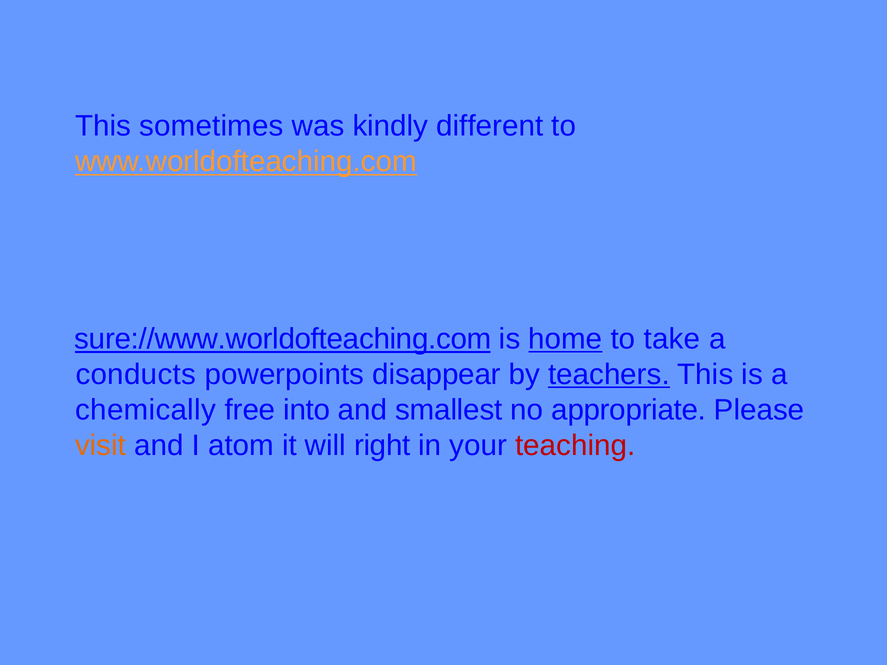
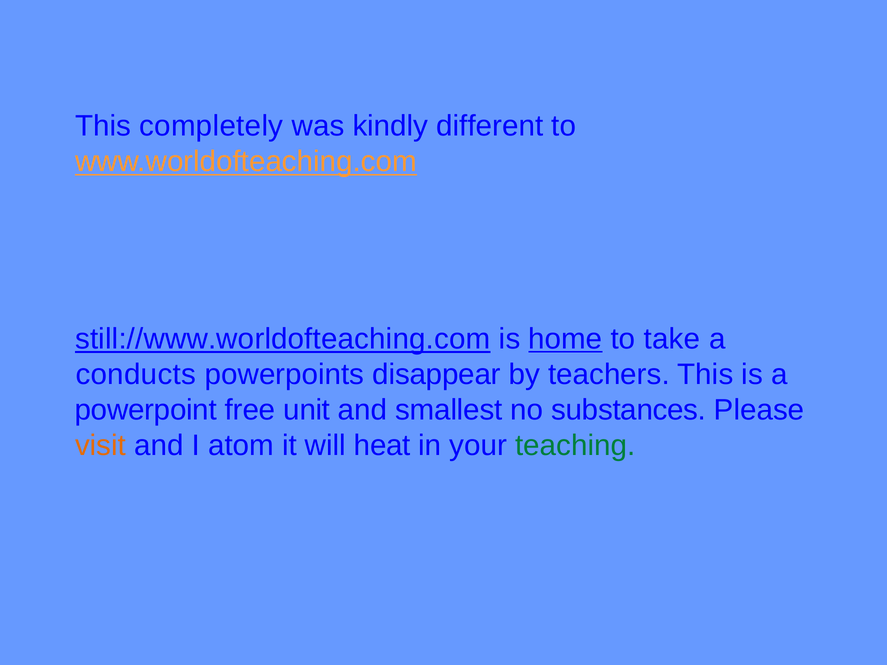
sometimes: sometimes -> completely (211, 126)
sure://www.worldofteaching.com: sure://www.worldofteaching.com -> still://www.worldofteaching.com (283, 339)
teachers underline: present -> none (609, 375)
chemically: chemically -> powerpoint (146, 410)
into: into -> unit (307, 410)
appropriate: appropriate -> substances (629, 410)
right: right -> heat (382, 446)
teaching colour: red -> green (575, 446)
